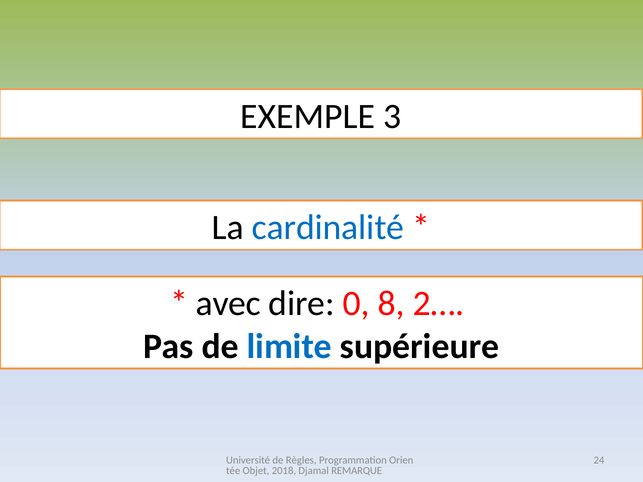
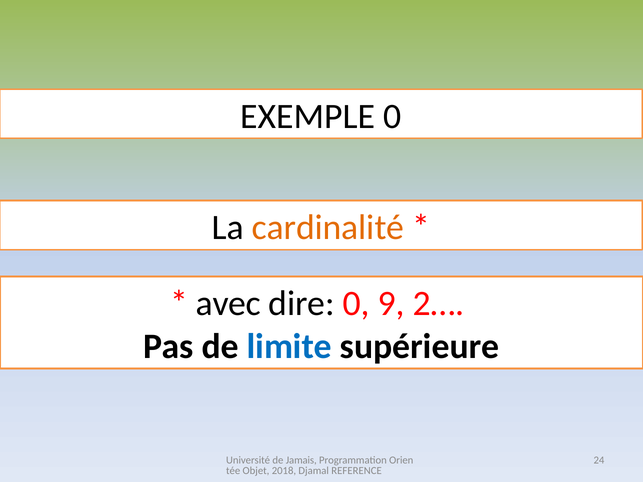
EXEMPLE 3: 3 -> 0 (392, 116)
cardinalité colour: blue -> orange (328, 228)
8: 8 -> 9 (391, 304)
Règles: Règles -> Jamais (301, 460)
REMARQUE: REMARQUE -> REFERENCE (357, 471)
